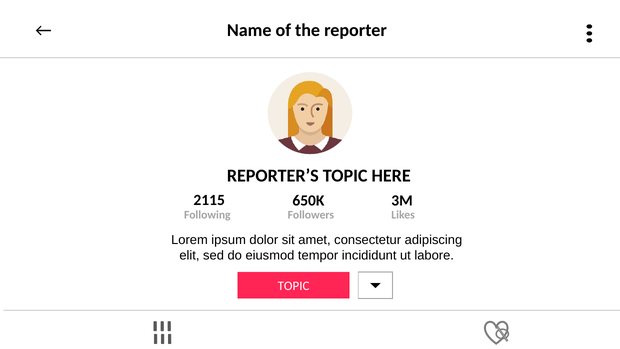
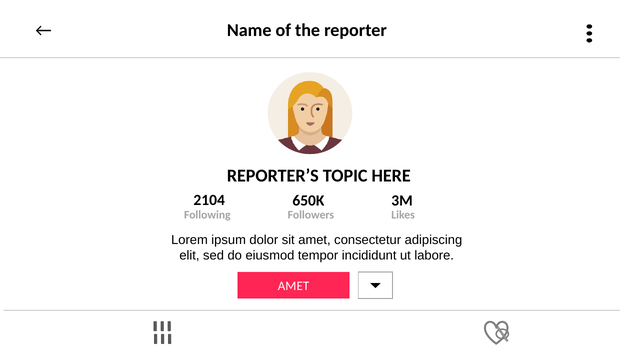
2115: 2115 -> 2104 (209, 200)
TOPIC: TOPIC -> AMET (294, 286)
